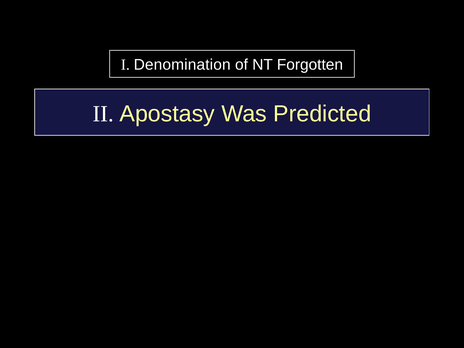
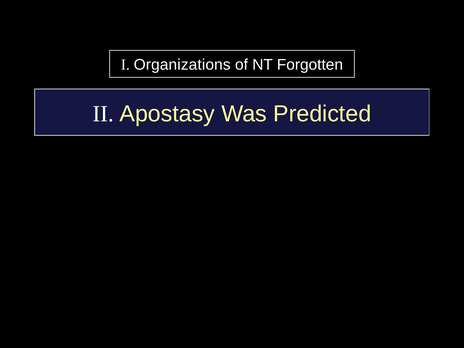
Denomination: Denomination -> Organizations (182, 65)
